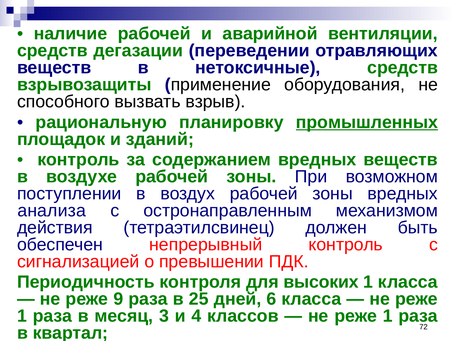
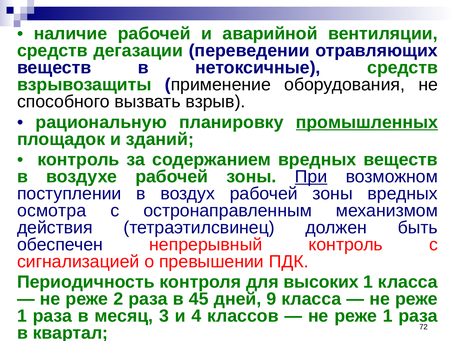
При underline: none -> present (311, 177)
анализа: анализа -> осмотра (52, 211)
9: 9 -> 2 (118, 299)
25: 25 -> 45 (199, 299)
6: 6 -> 9 (271, 299)
